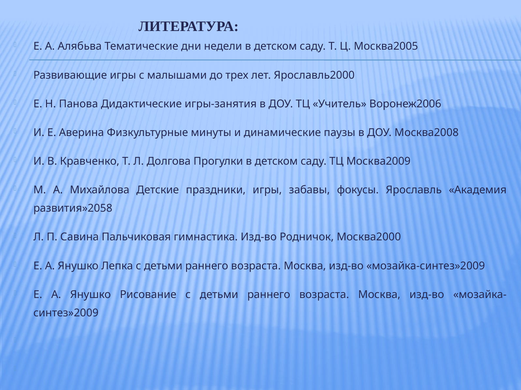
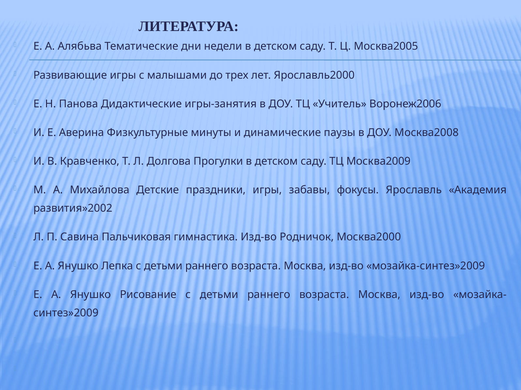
развития»2058: развития»2058 -> развития»2002 (73, 209)
